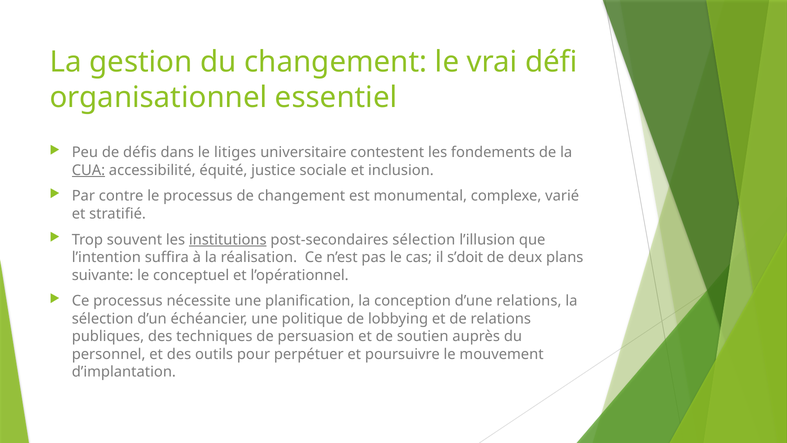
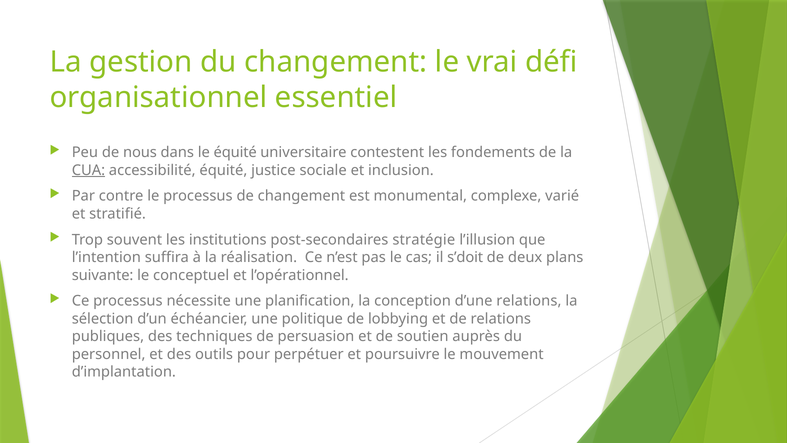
défis: défis -> nous (140, 152)
le litiges: litiges -> équité (235, 152)
institutions underline: present -> none (228, 240)
post-secondaires sélection: sélection -> stratégie (424, 240)
